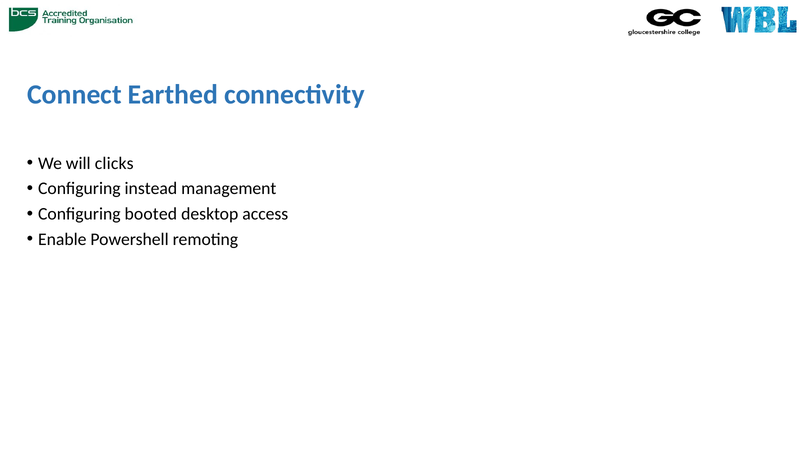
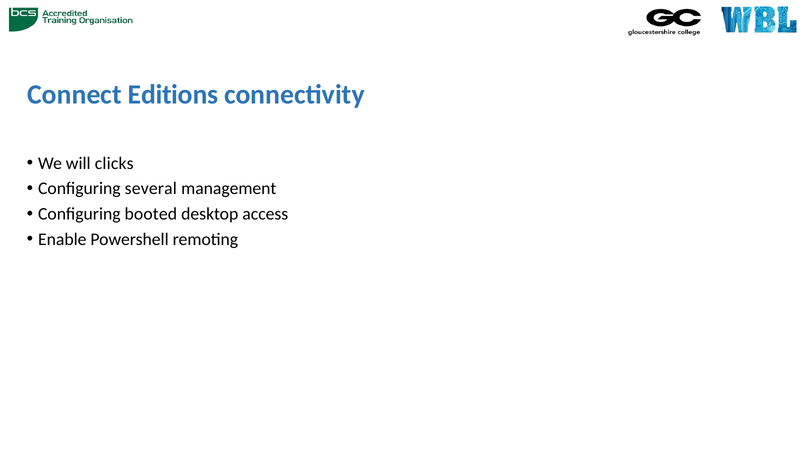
Earthed: Earthed -> Editions (173, 95)
instead: instead -> several (151, 189)
